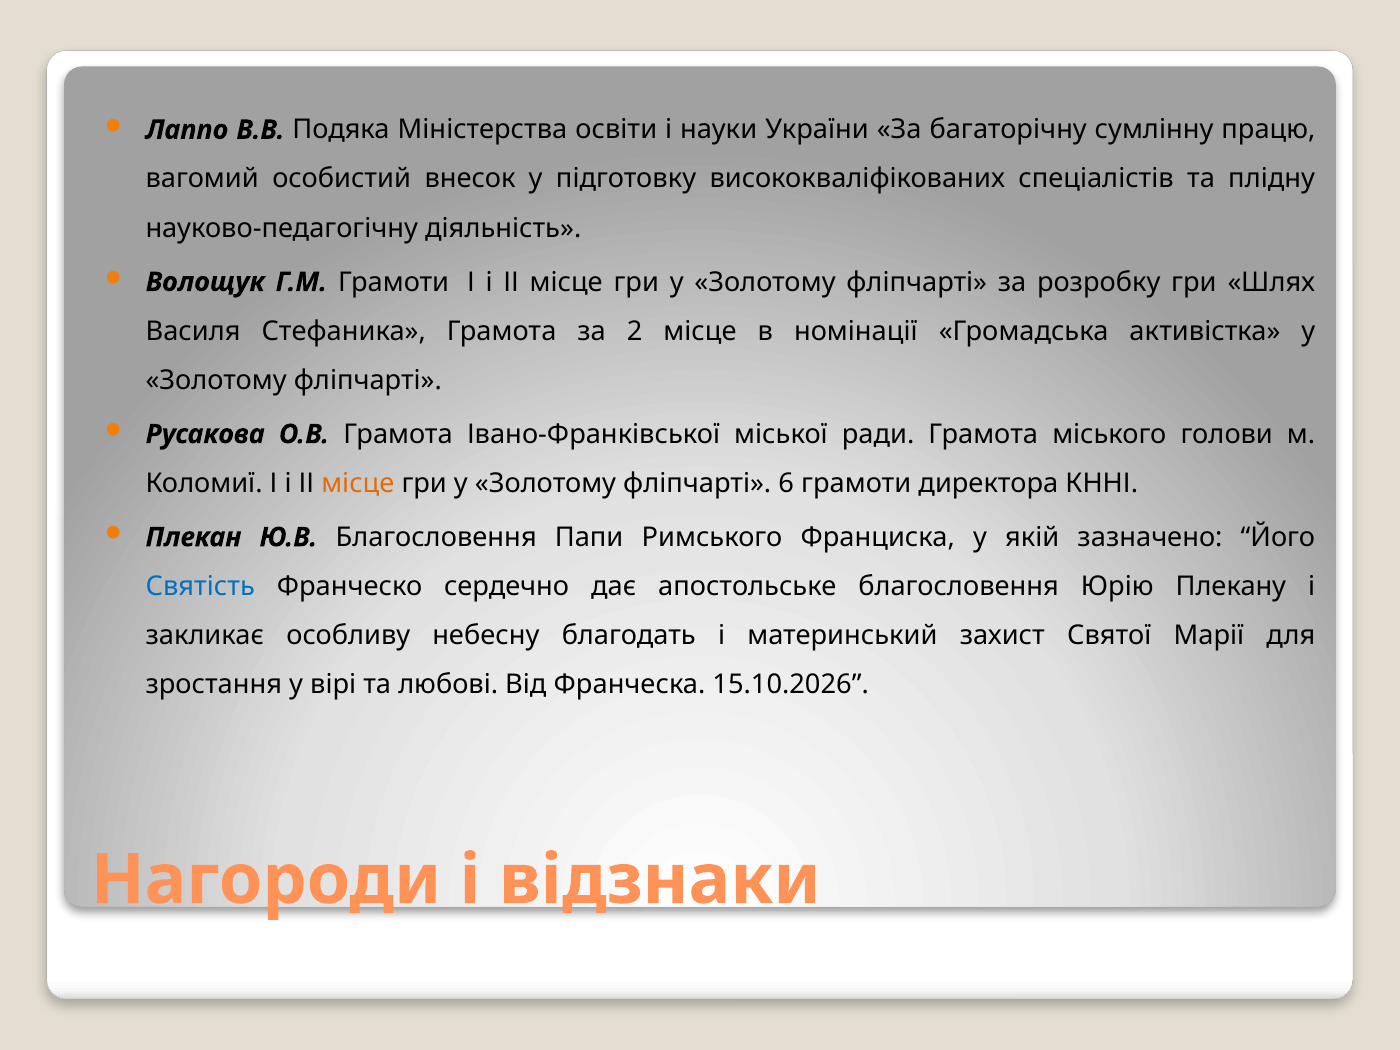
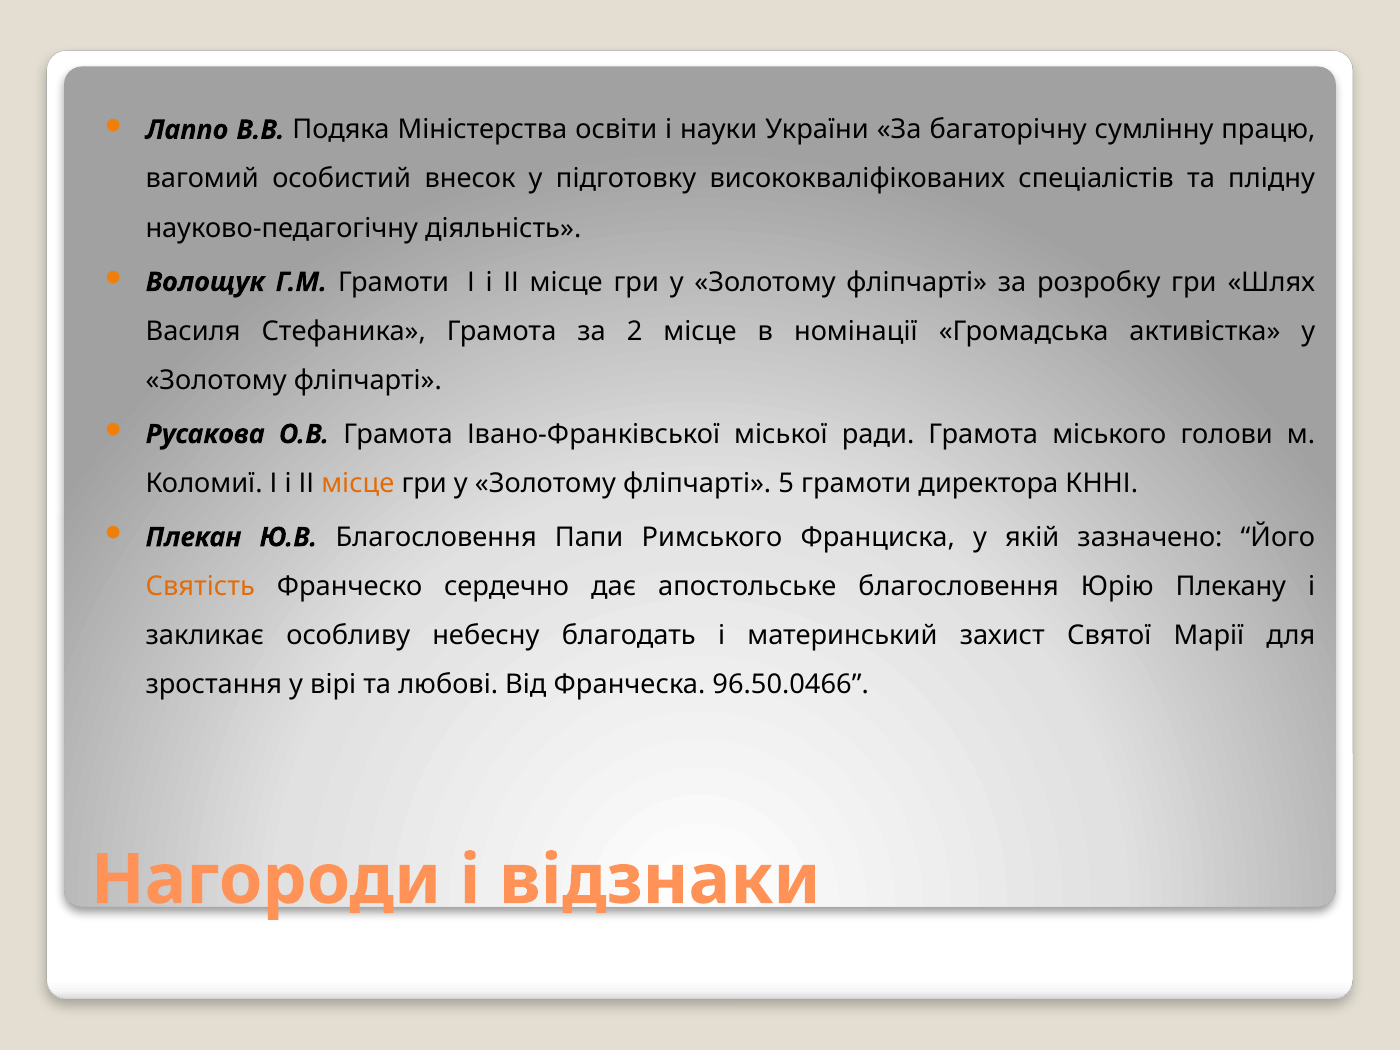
6: 6 -> 5 (786, 483)
Святість colour: blue -> orange (200, 586)
15.10.2026: 15.10.2026 -> 96.50.0466 (791, 685)
